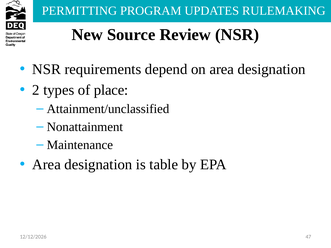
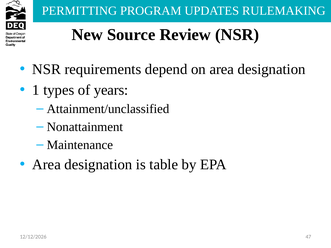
2: 2 -> 1 (36, 90)
place: place -> years (111, 90)
